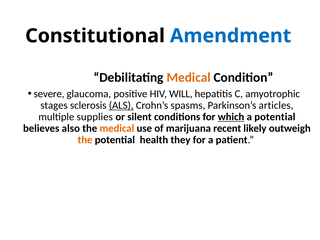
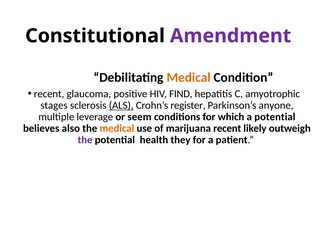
Amendment colour: blue -> purple (231, 36)
severe: severe -> recent (49, 94)
WILL: WILL -> FIND (181, 94)
spasms: spasms -> register (188, 105)
articles: articles -> anyone (276, 105)
supplies: supplies -> leverage (95, 117)
silent: silent -> seem (139, 117)
which underline: present -> none (231, 117)
the colour: orange -> purple (85, 140)
